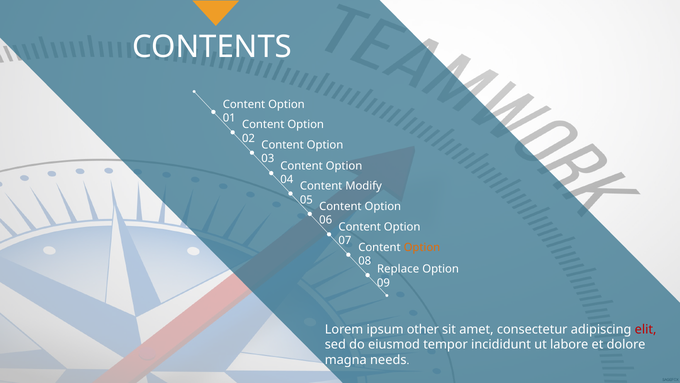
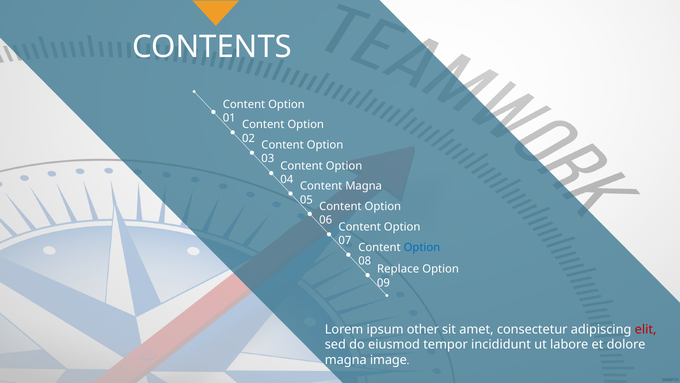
Content Modify: Modify -> Magna (364, 186)
Option colour: orange -> blue (422, 247)
needs: needs -> image (388, 360)
